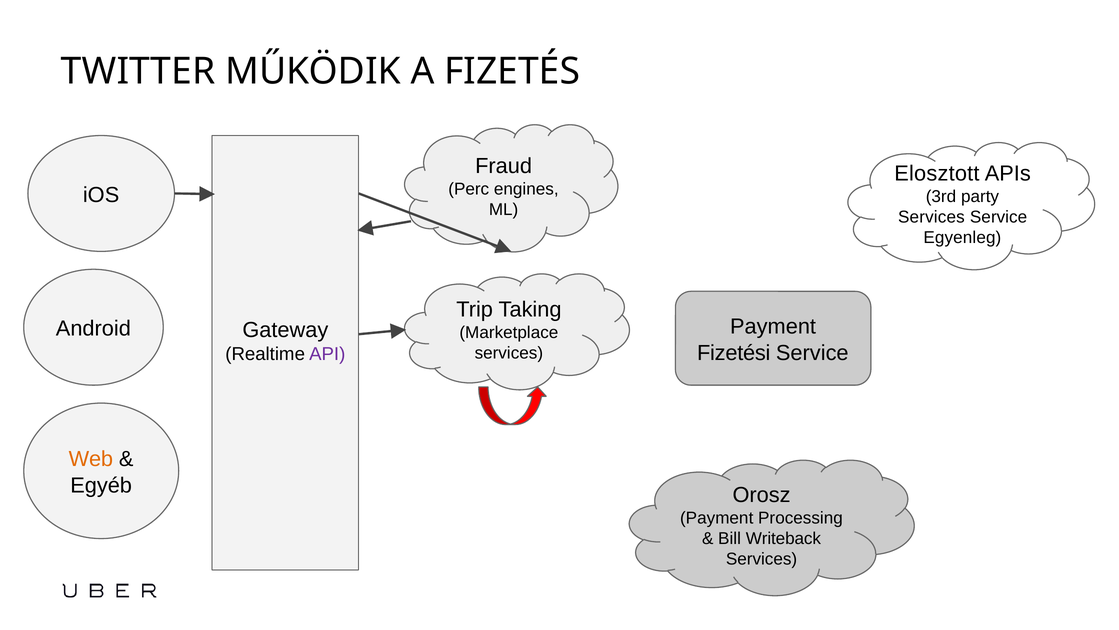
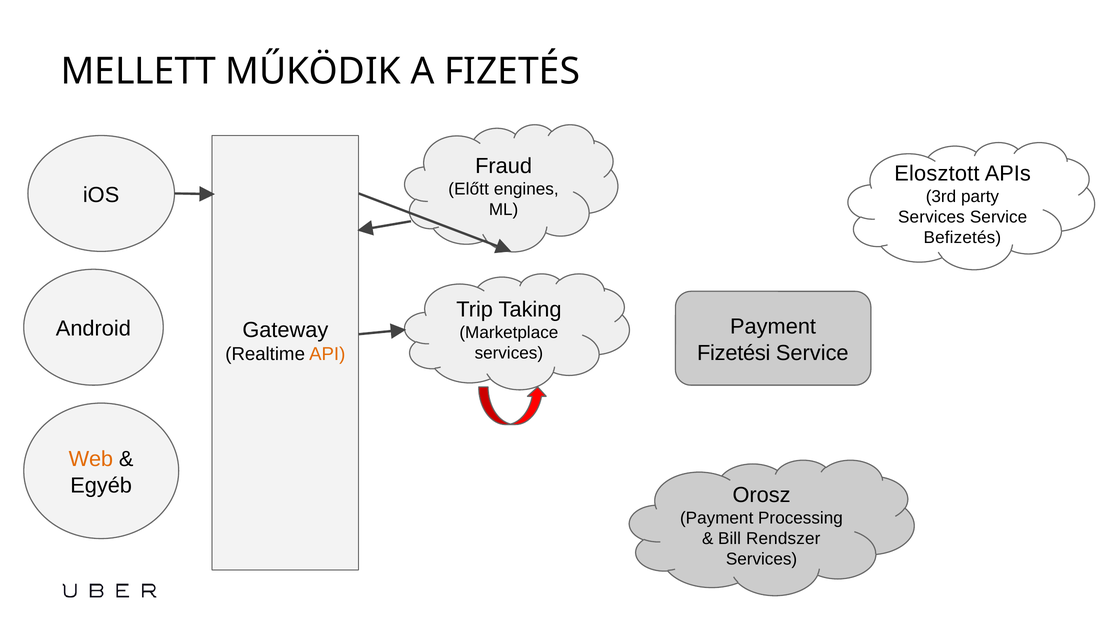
TWITTER: TWITTER -> MELLETT (138, 71)
Perc: Perc -> Előtt (469, 189)
Egyenleg: Egyenleg -> Befizetés (962, 237)
API colour: purple -> orange (327, 354)
Writeback: Writeback -> Rendszer (783, 538)
